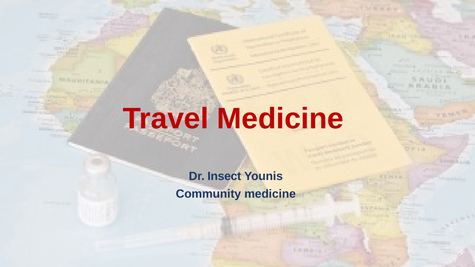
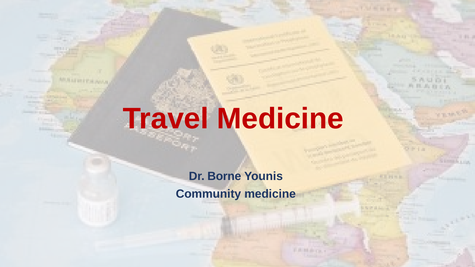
Insect: Insect -> Borne (224, 176)
